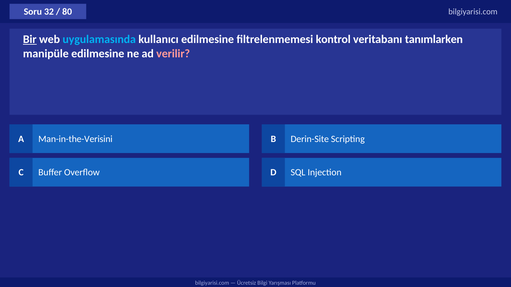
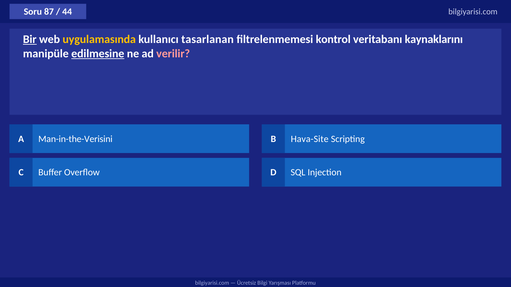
32: 32 -> 87 (49, 12)
80: 80 -> 44 (67, 12)
uygulamasında colour: light blue -> yellow (99, 39)
kullanıcı edilmesine: edilmesine -> tasarlanan (208, 39)
tanımlarken: tanımlarken -> kaynaklarını (434, 39)
edilmesine underline: none -> present (98, 54)
Derin-Site: Derin-Site -> Hava-Site (310, 139)
